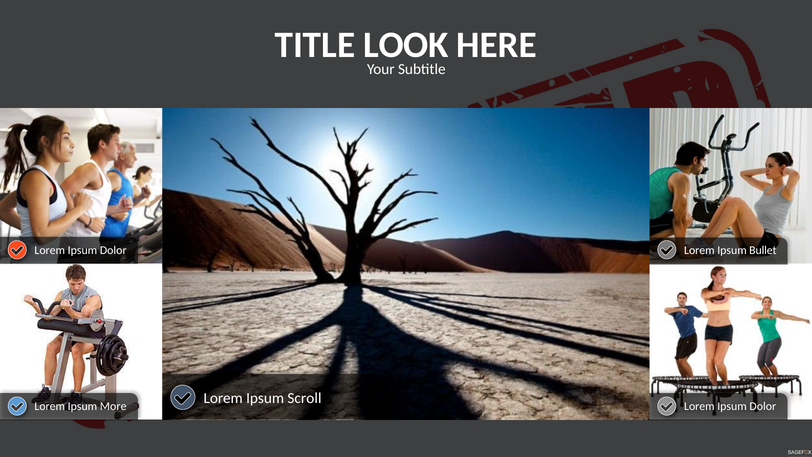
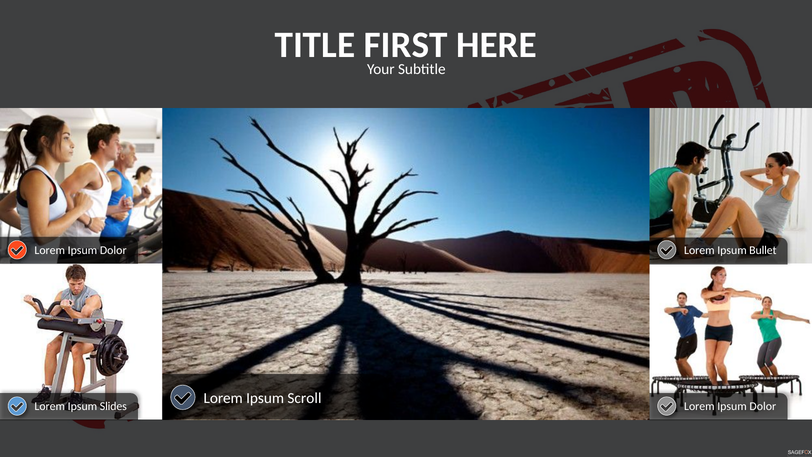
LOOK: LOOK -> FIRST (406, 45)
More: More -> Slides (113, 406)
